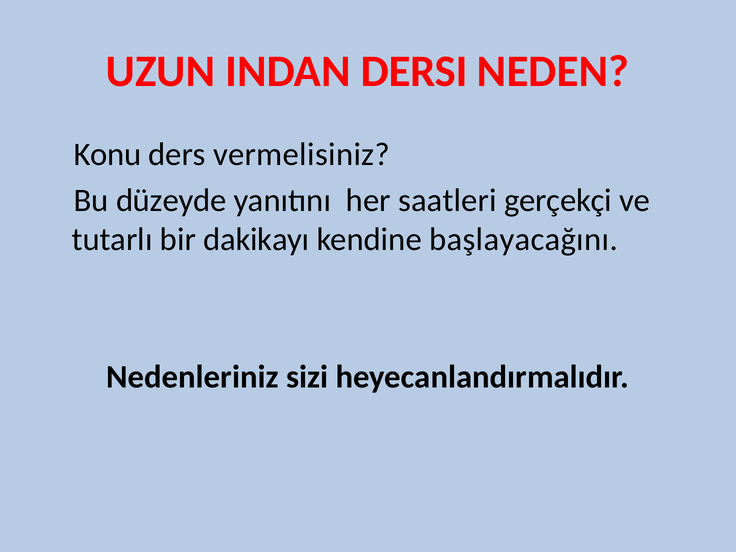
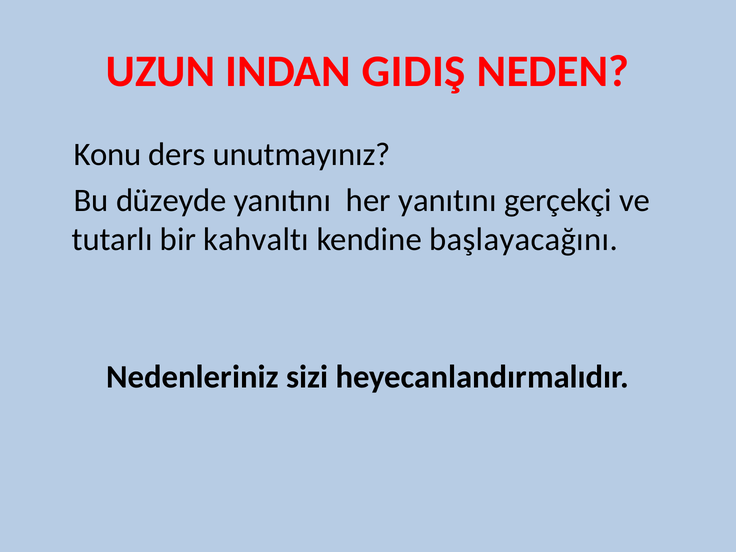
DERSI: DERSI -> GIDIŞ (414, 71)
vermelisiniz: vermelisiniz -> unutmayınız (302, 154)
her saatleri: saatleri -> yanıtını (447, 200)
dakikayı: dakikayı -> kahvaltı (256, 239)
